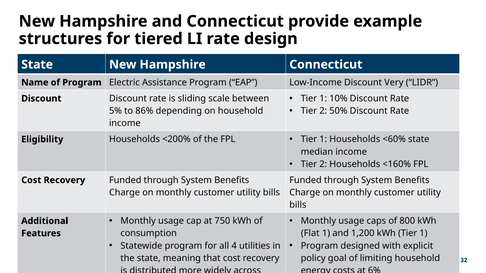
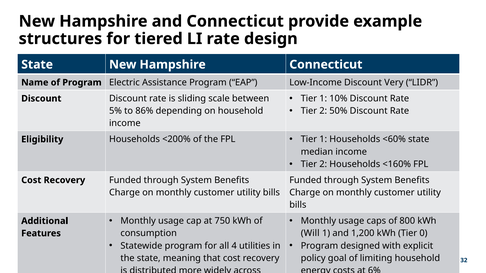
Flat: Flat -> Will (310, 234)
kWh Tier 1: 1 -> 0 (423, 234)
